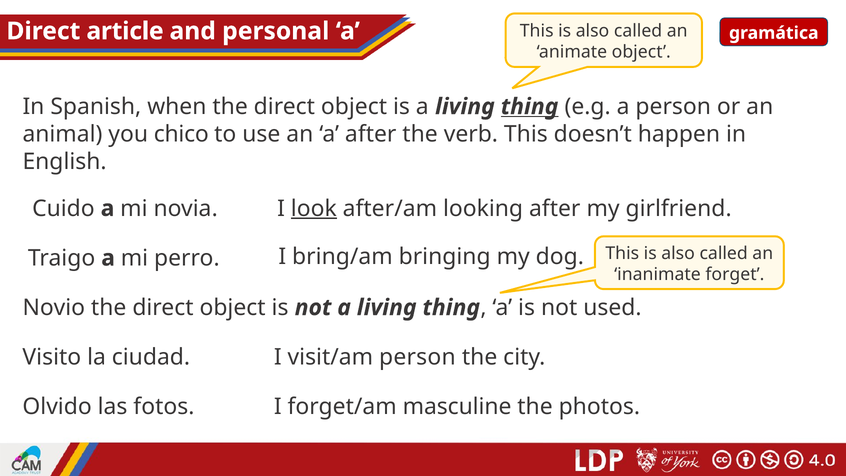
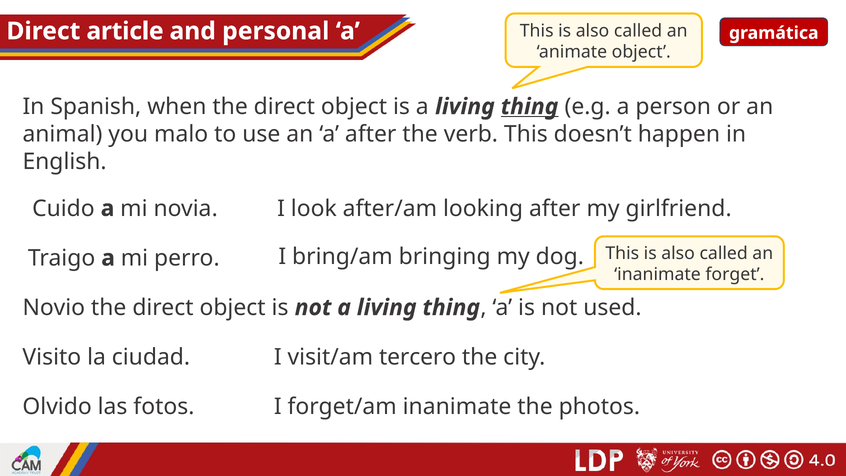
chico: chico -> malo (181, 134)
look underline: present -> none (314, 208)
visit/am person: person -> tercero (418, 357)
forget/am masculine: masculine -> inanimate (457, 407)
